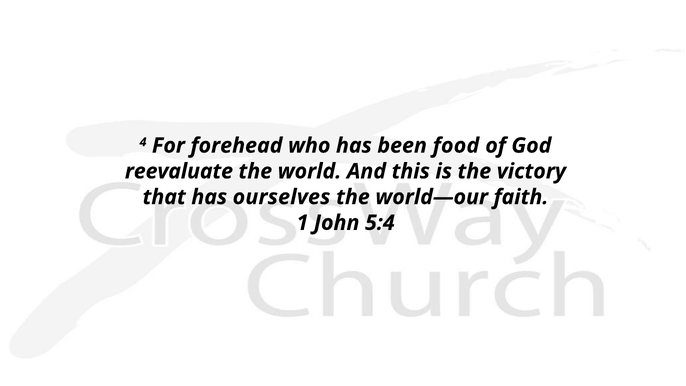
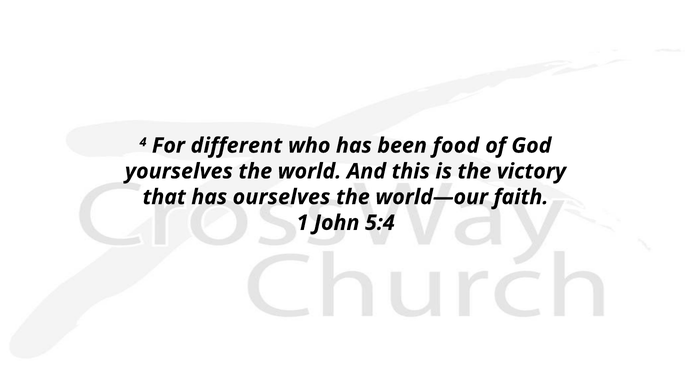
forehead: forehead -> different (236, 146)
reevaluate: reevaluate -> yourselves (179, 171)
